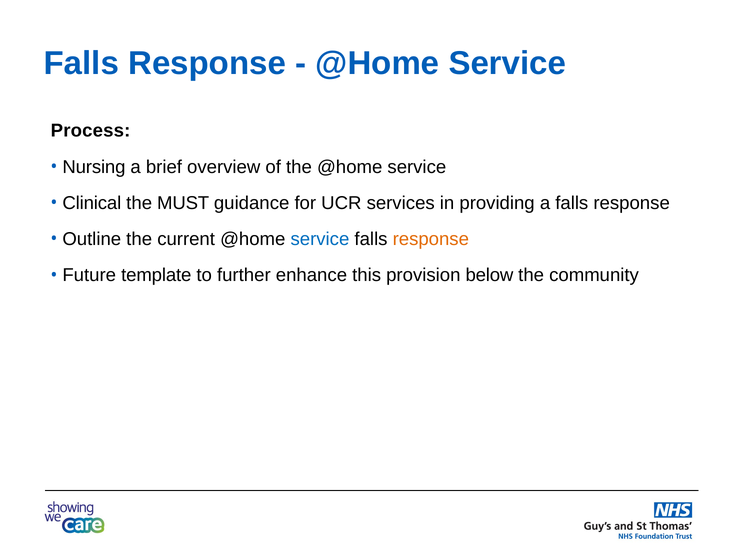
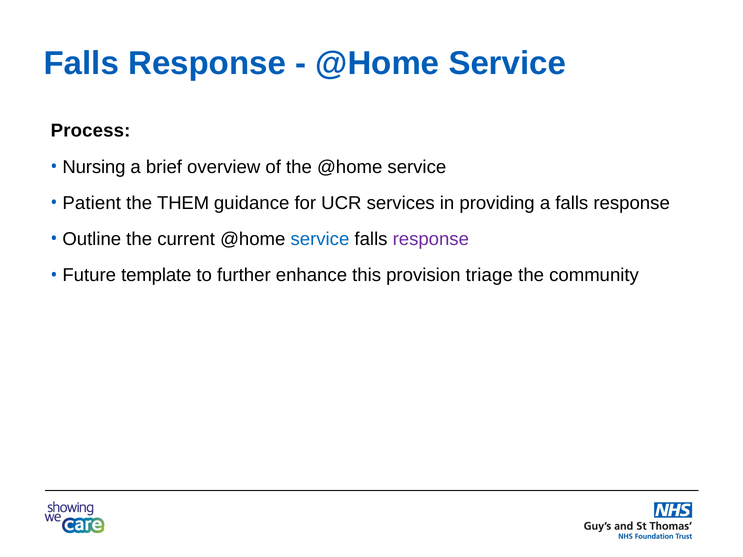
Clinical: Clinical -> Patient (92, 203)
MUST: MUST -> THEM (183, 203)
response colour: orange -> purple (431, 239)
below: below -> triage (489, 275)
